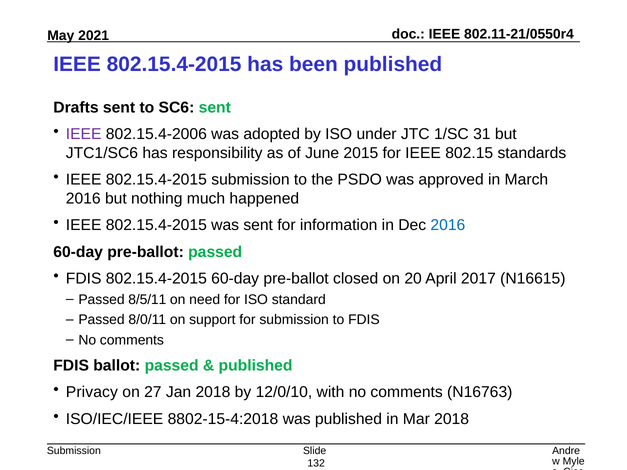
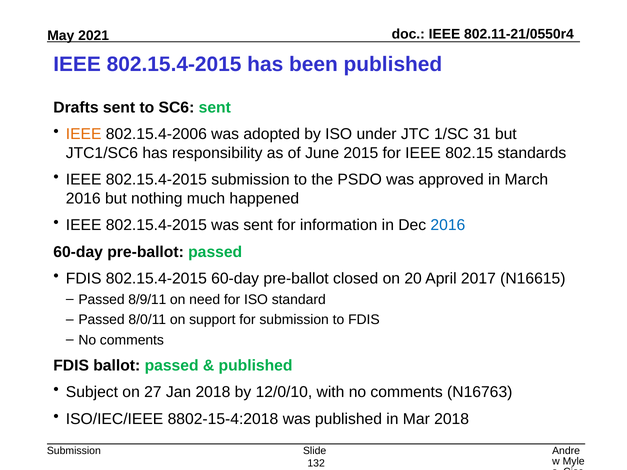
IEEE colour: purple -> orange (84, 134)
8/5/11: 8/5/11 -> 8/9/11 (147, 300)
Privacy: Privacy -> Subject (92, 393)
